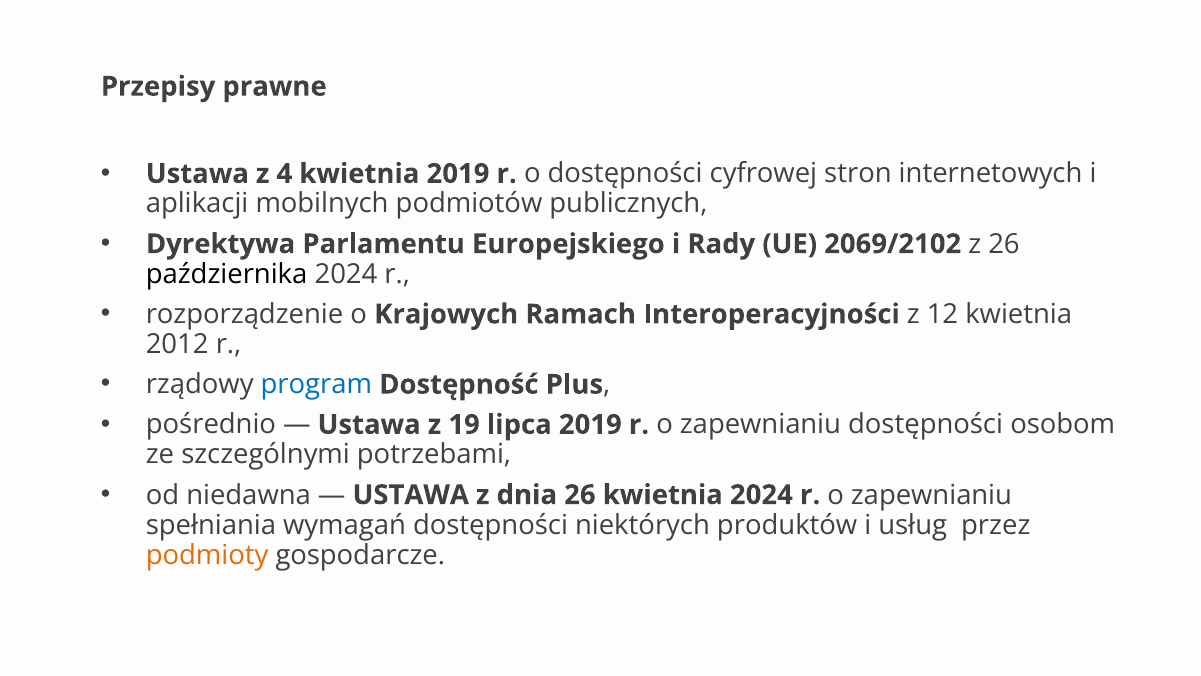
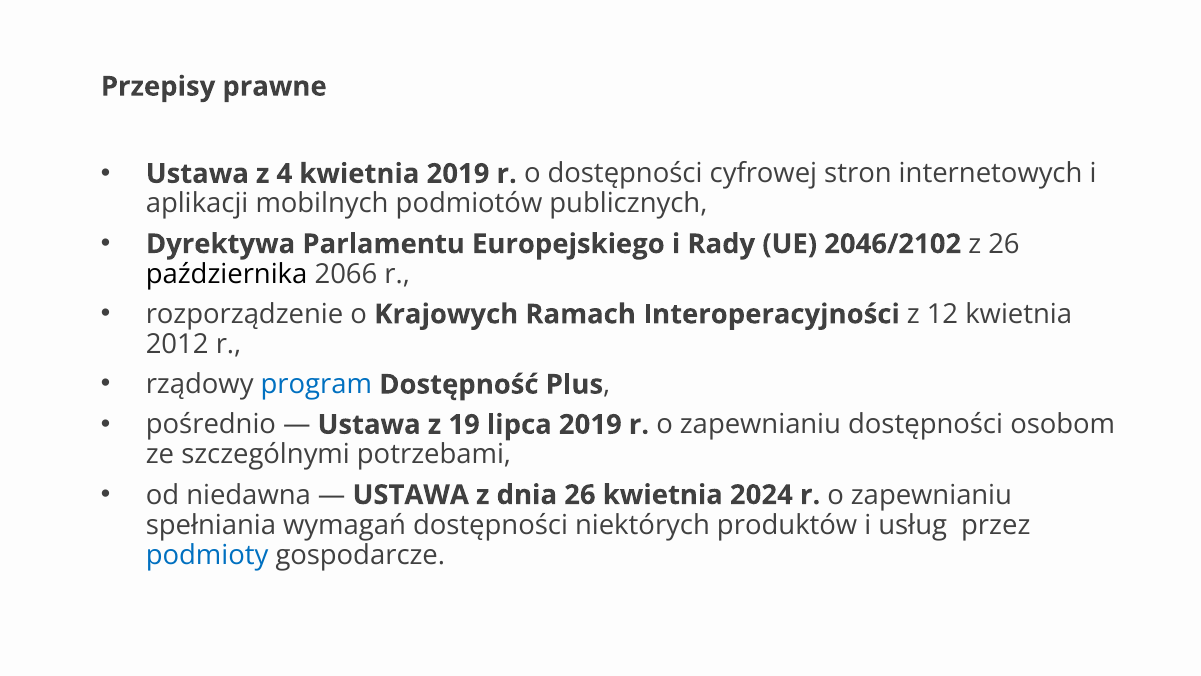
2069/2102: 2069/2102 -> 2046/2102 (893, 244)
października 2024: 2024 -> 2066 (346, 274)
podmioty colour: orange -> blue (207, 555)
